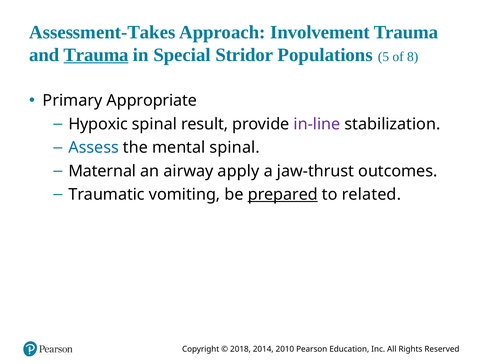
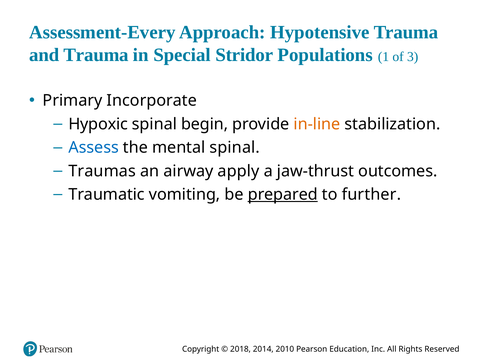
Assessment-Takes: Assessment-Takes -> Assessment-Every (102, 32)
Involvement: Involvement -> Hypotensive (320, 32)
Trauma underline: present -> none (96, 55)
5: 5 -> 1 (384, 57)
8: 8 -> 3 (413, 57)
Appropriate: Appropriate -> Incorporate (152, 101)
result: result -> begin (205, 124)
in-line colour: purple -> orange (317, 124)
Maternal: Maternal -> Traumas (102, 171)
related: related -> further (371, 194)
